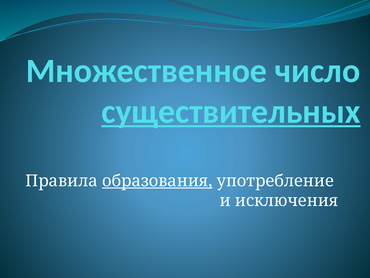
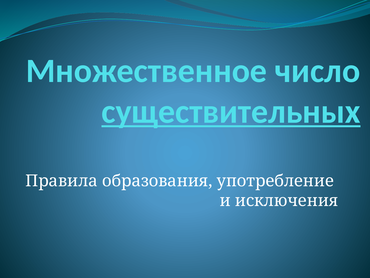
образования underline: present -> none (157, 181)
